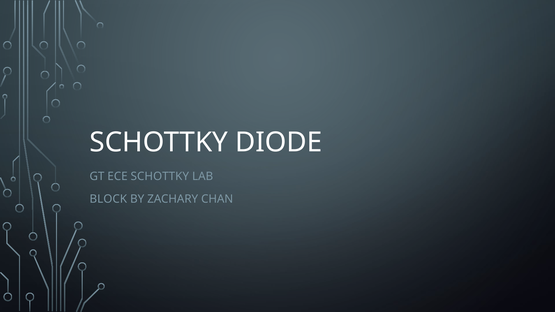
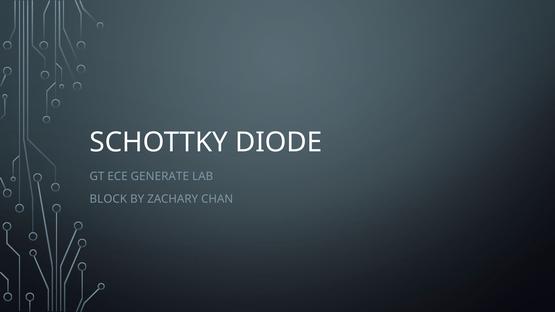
ECE SCHOTTKY: SCHOTTKY -> GENERATE (160, 177)
